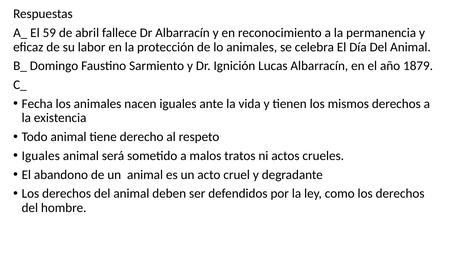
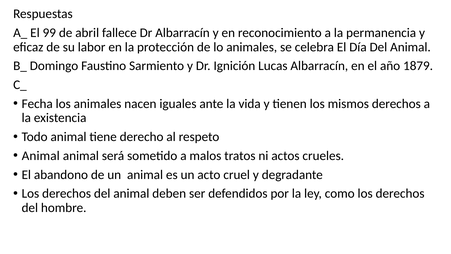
59: 59 -> 99 (49, 33)
Iguales: Iguales -> Animal (41, 156)
